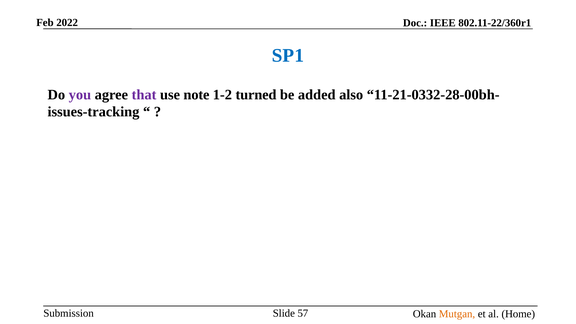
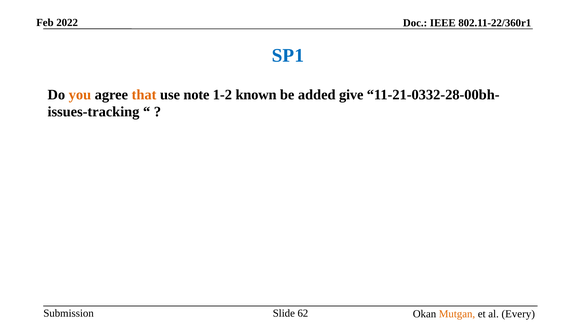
you colour: purple -> orange (80, 95)
that colour: purple -> orange (144, 95)
turned: turned -> known (256, 95)
also: also -> give (351, 95)
57: 57 -> 62 (303, 313)
Home: Home -> Every (518, 314)
